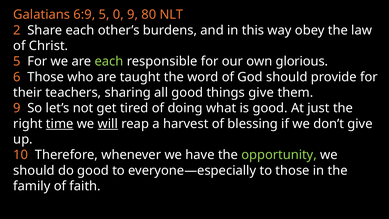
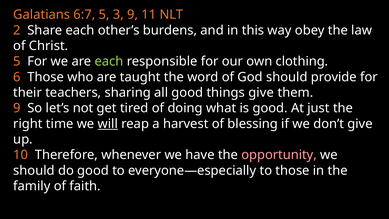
6:9: 6:9 -> 6:7 (84, 15)
0: 0 -> 3 (118, 15)
80: 80 -> 11 (149, 15)
glorious: glorious -> clothing (302, 61)
time underline: present -> none (60, 124)
opportunity colour: light green -> pink (279, 155)
